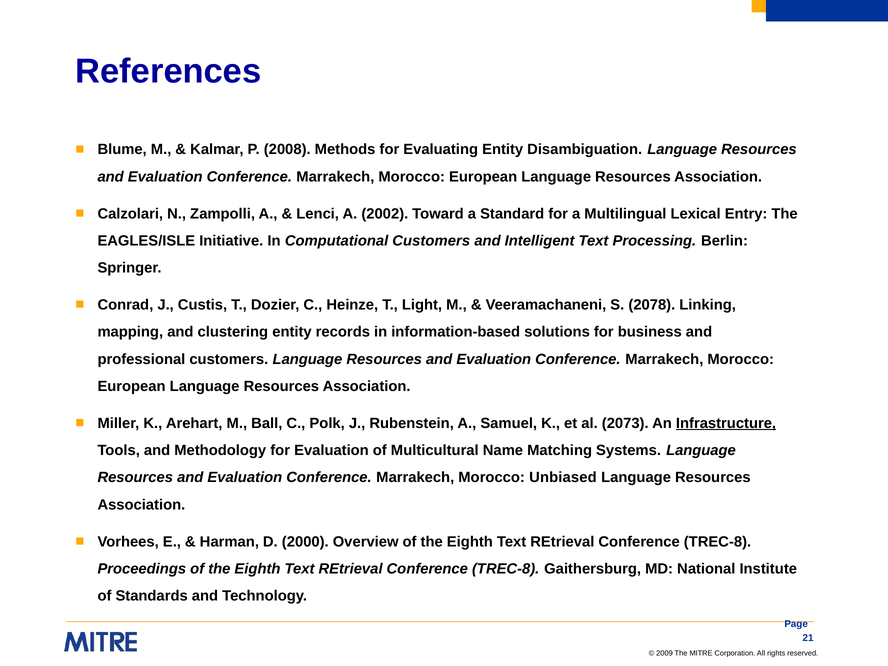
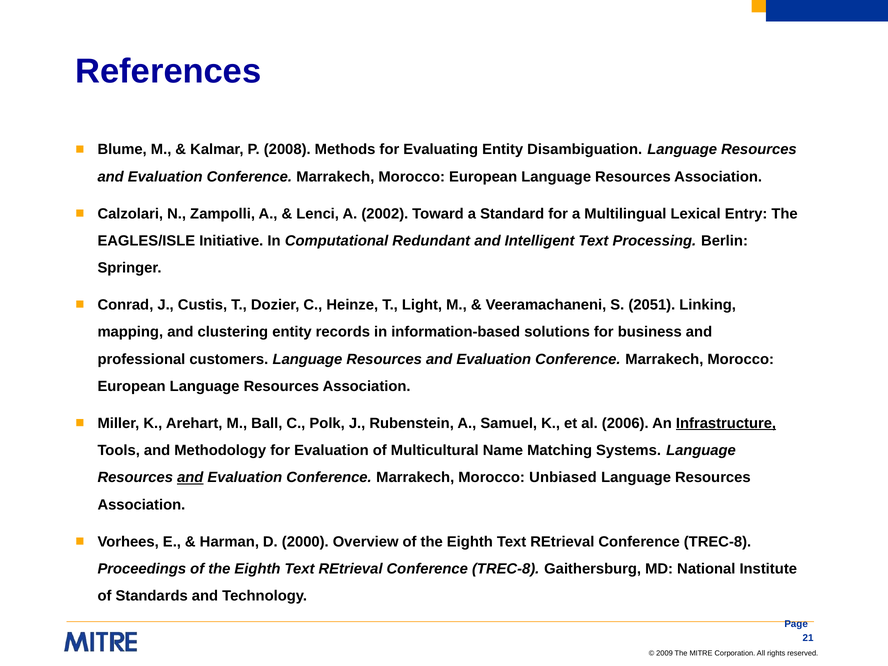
Computational Customers: Customers -> Redundant (431, 241)
2078: 2078 -> 2051 (652, 305)
2073: 2073 -> 2006 (625, 423)
and underline: none -> present (190, 478)
